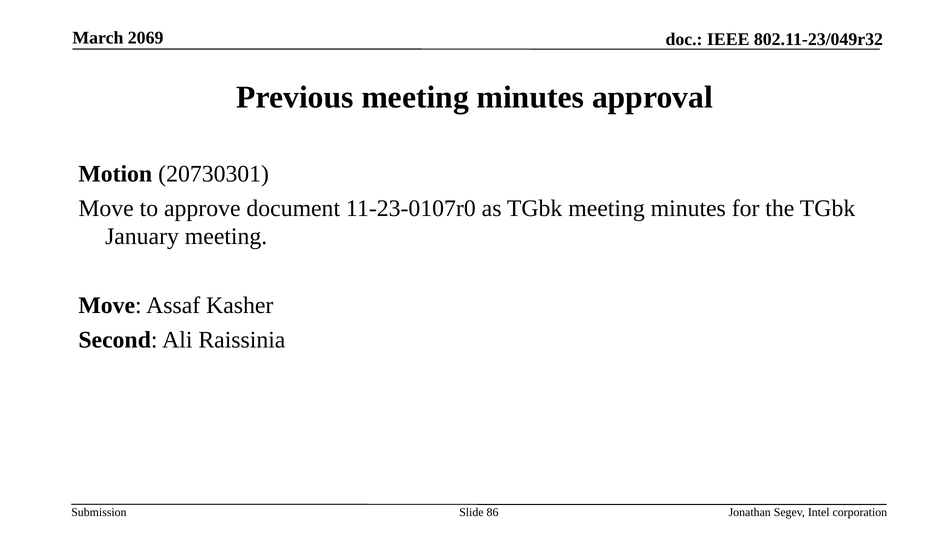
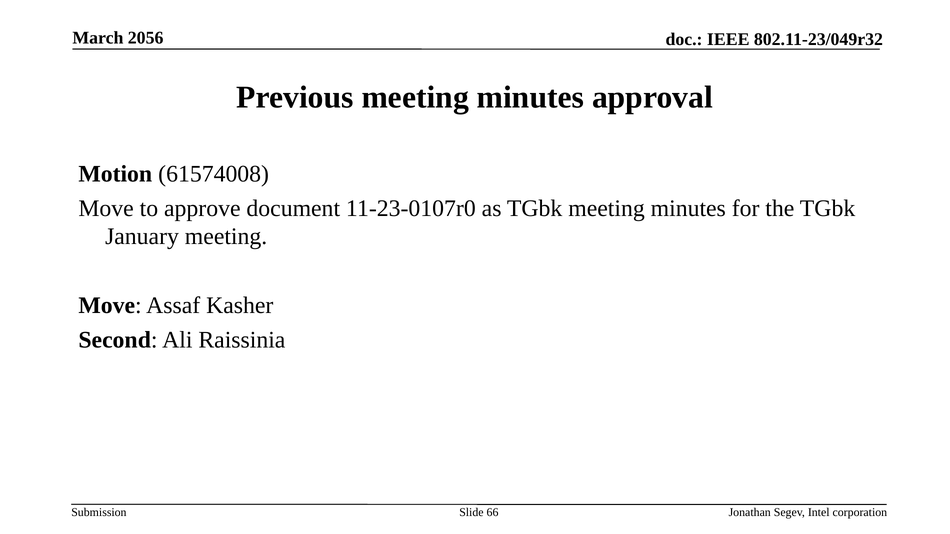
2069: 2069 -> 2056 (146, 38)
20730301: 20730301 -> 61574008 (214, 174)
86: 86 -> 66 (493, 513)
